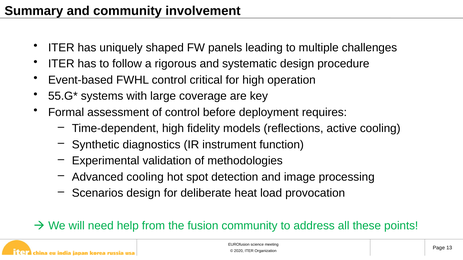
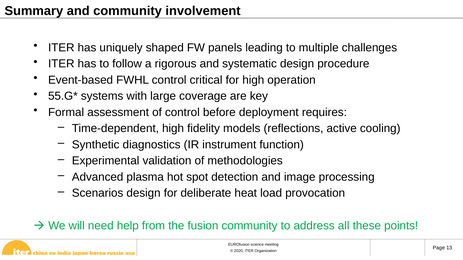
Advanced cooling: cooling -> plasma (145, 177)
